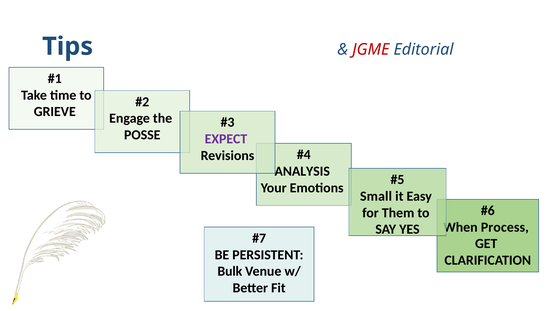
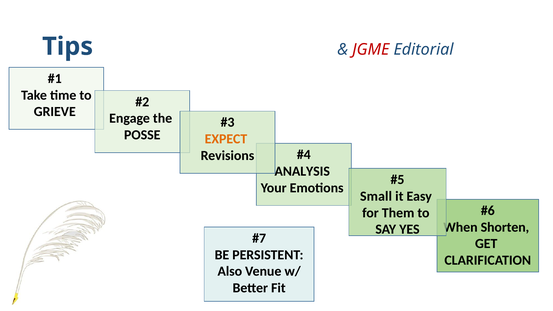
EXPECT colour: purple -> orange (226, 139)
Process: Process -> Shorten (505, 227)
Bulk: Bulk -> Also (230, 271)
